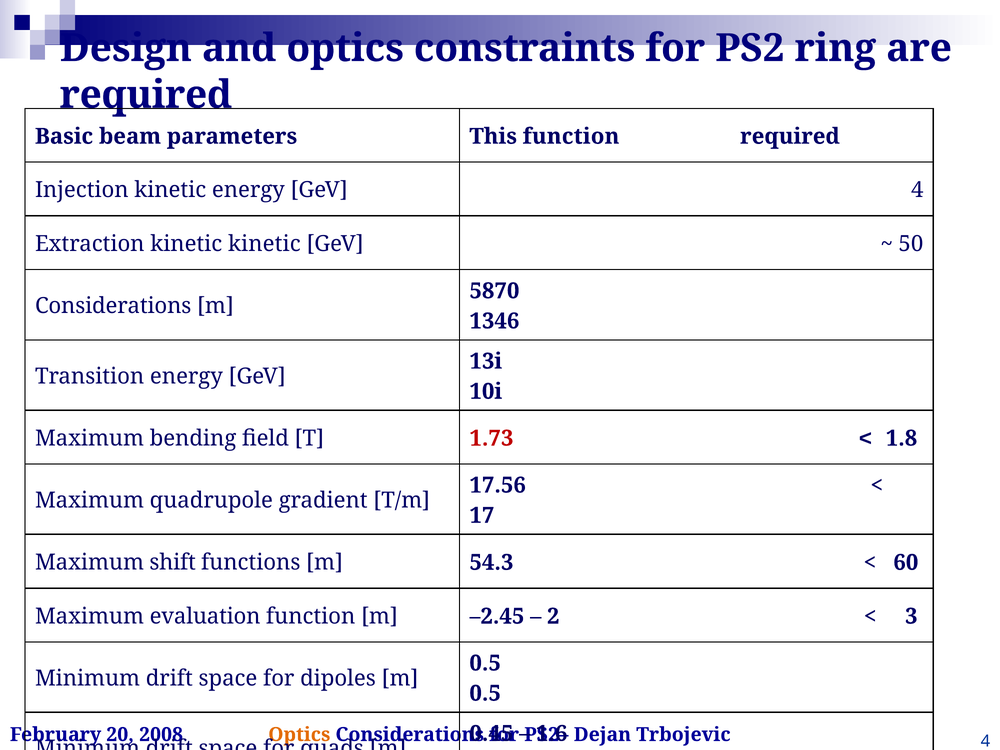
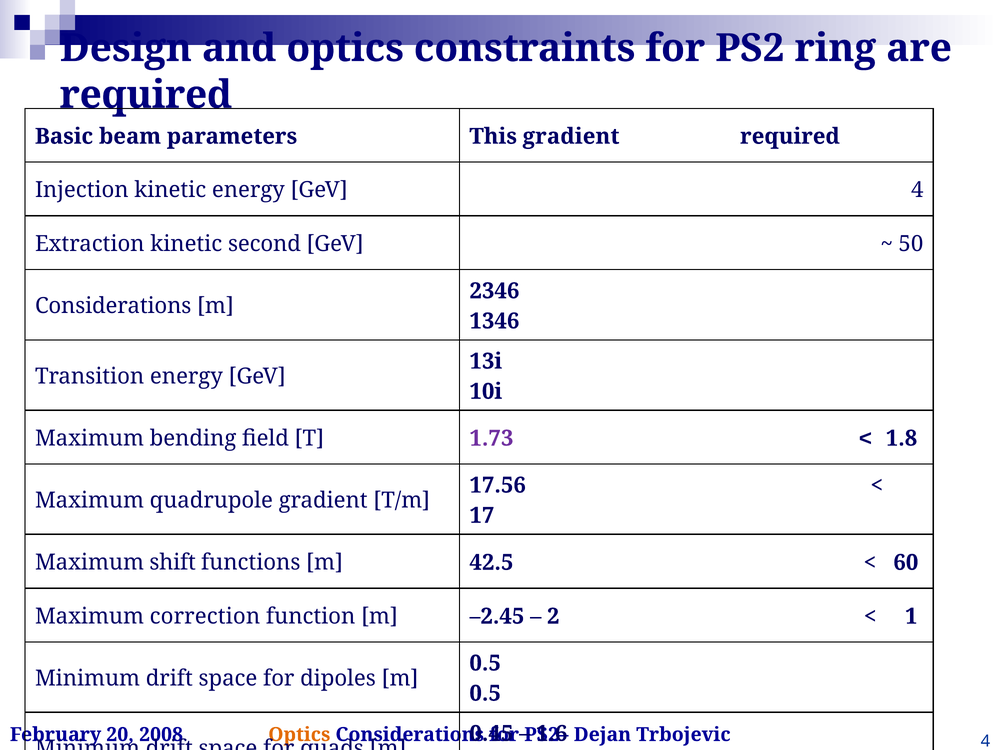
This function: function -> gradient (571, 136)
kinetic kinetic: kinetic -> second (264, 244)
5870: 5870 -> 2346 (494, 291)
1.73 colour: red -> purple (491, 438)
54.3: 54.3 -> 42.5 (491, 563)
evaluation: evaluation -> correction (205, 616)
3: 3 -> 1 (911, 616)
